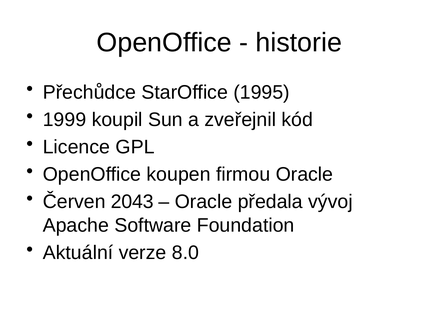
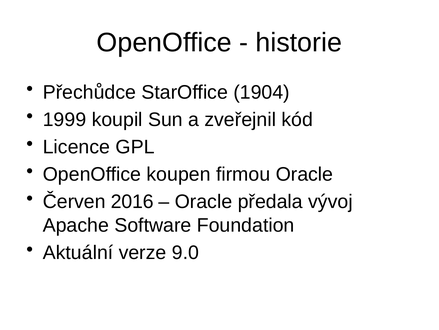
1995: 1995 -> 1904 (262, 92)
2043: 2043 -> 2016 (132, 201)
8.0: 8.0 -> 9.0 (185, 252)
